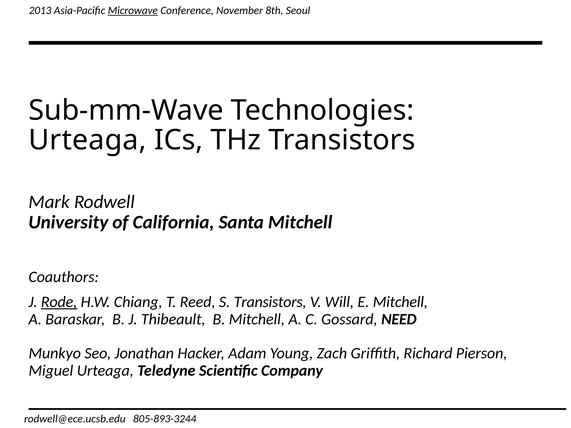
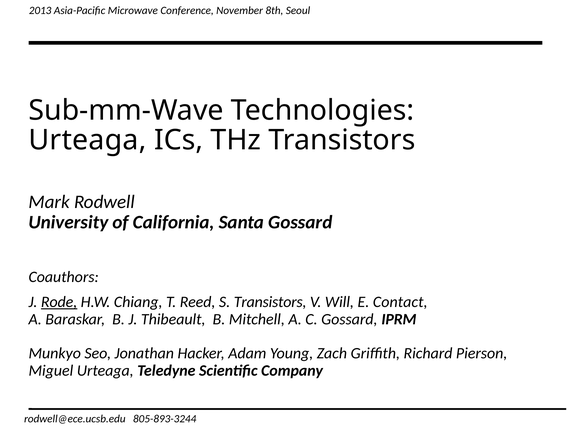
Microwave underline: present -> none (133, 11)
Santa Mitchell: Mitchell -> Gossard (300, 222)
E Mitchell: Mitchell -> Contact (400, 302)
NEED: NEED -> IPRM (399, 319)
